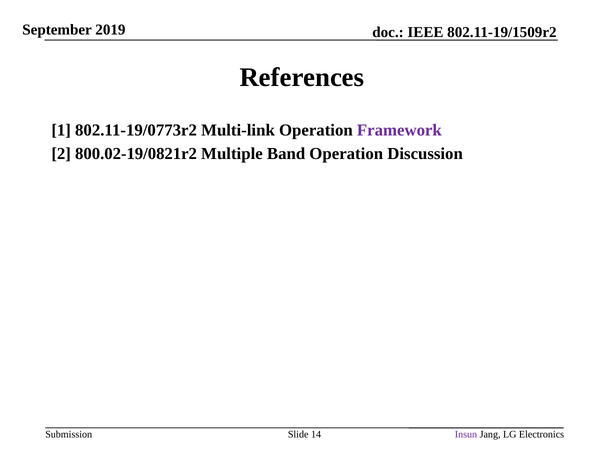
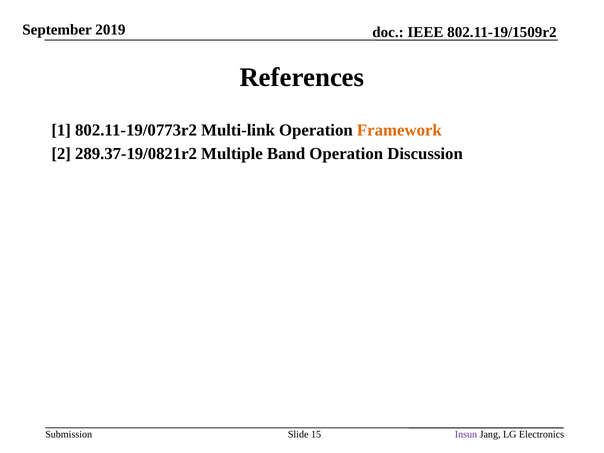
Framework colour: purple -> orange (399, 130)
800.02-19/0821r2: 800.02-19/0821r2 -> 289.37-19/0821r2 (136, 154)
14: 14 -> 15 (316, 434)
